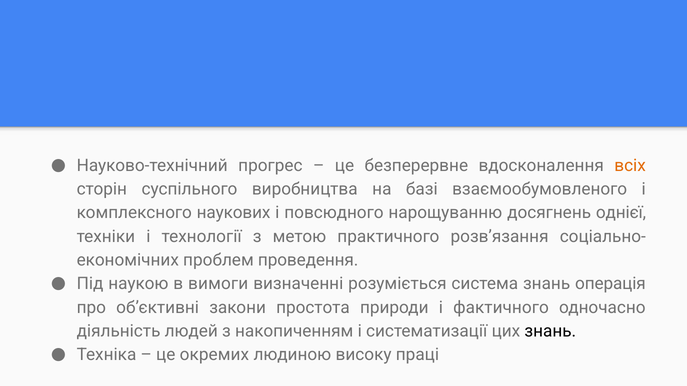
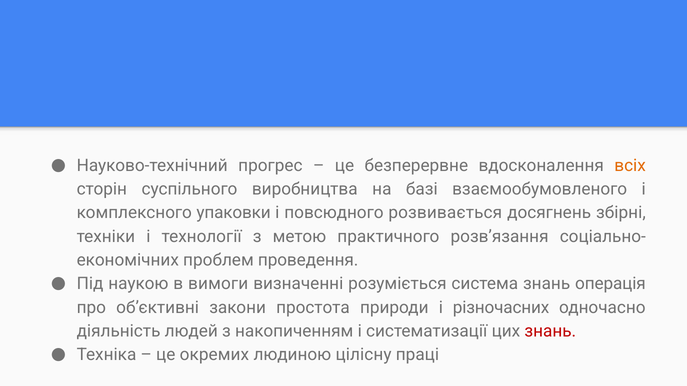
наукових: наукових -> упаковки (234, 213)
нарощуванню: нарощуванню -> розвивається (445, 213)
однієї: однієї -> збірні (621, 213)
фактичного: фактичного -> різночасних (501, 308)
знань colour: black -> red (550, 332)
високу: високу -> цілісну (364, 355)
